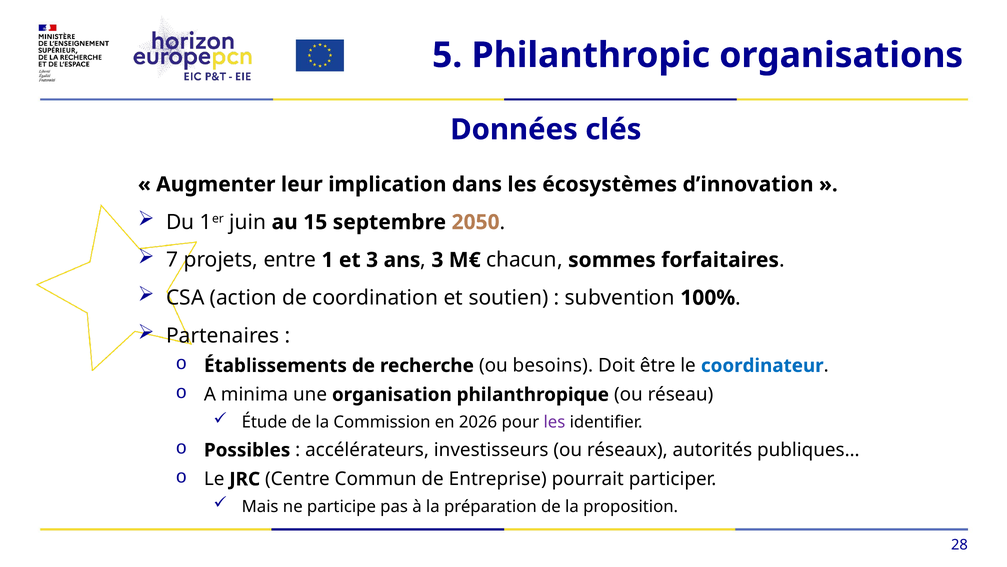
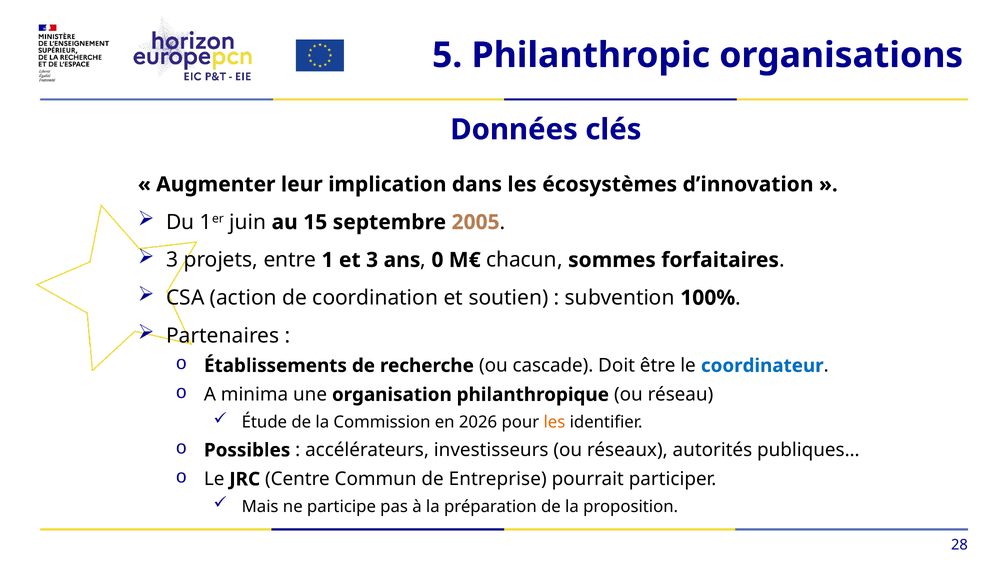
2050: 2050 -> 2005 (476, 222)
7: 7 -> 3 (172, 260)
3: 3 -> 0 (437, 260)
besoins: besoins -> cascade (553, 365)
les colour: purple -> orange (554, 422)
